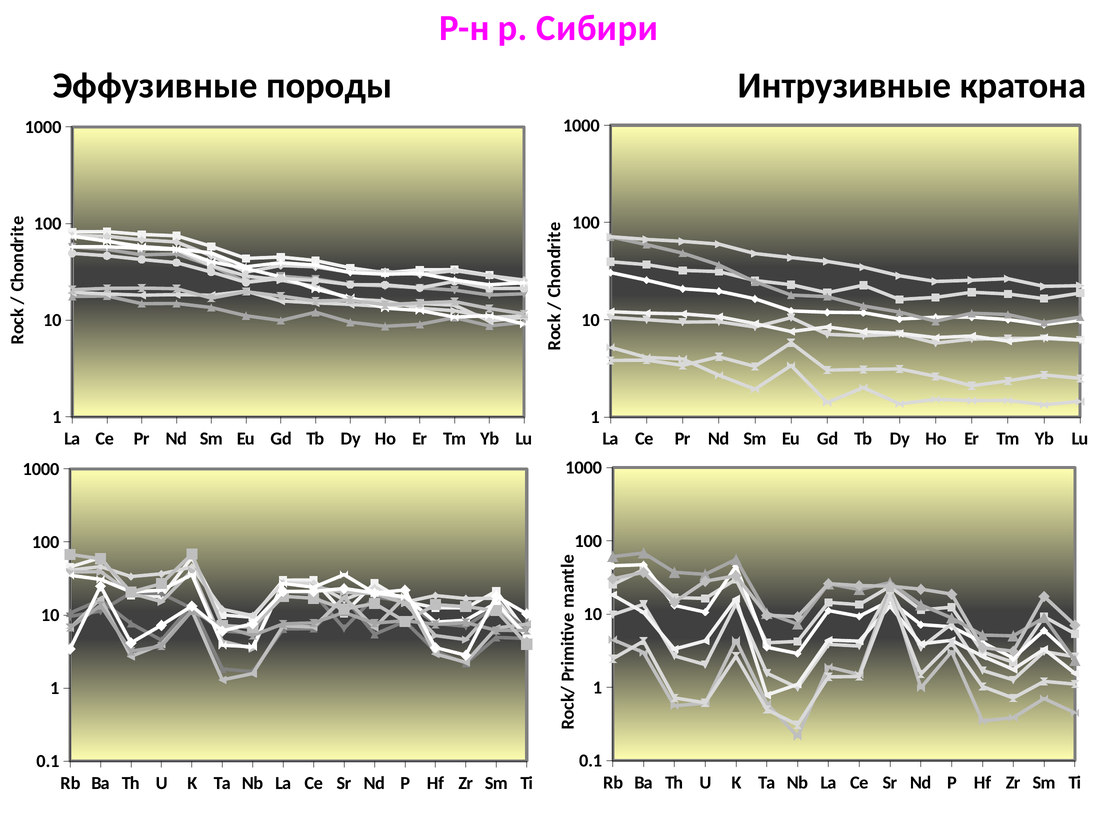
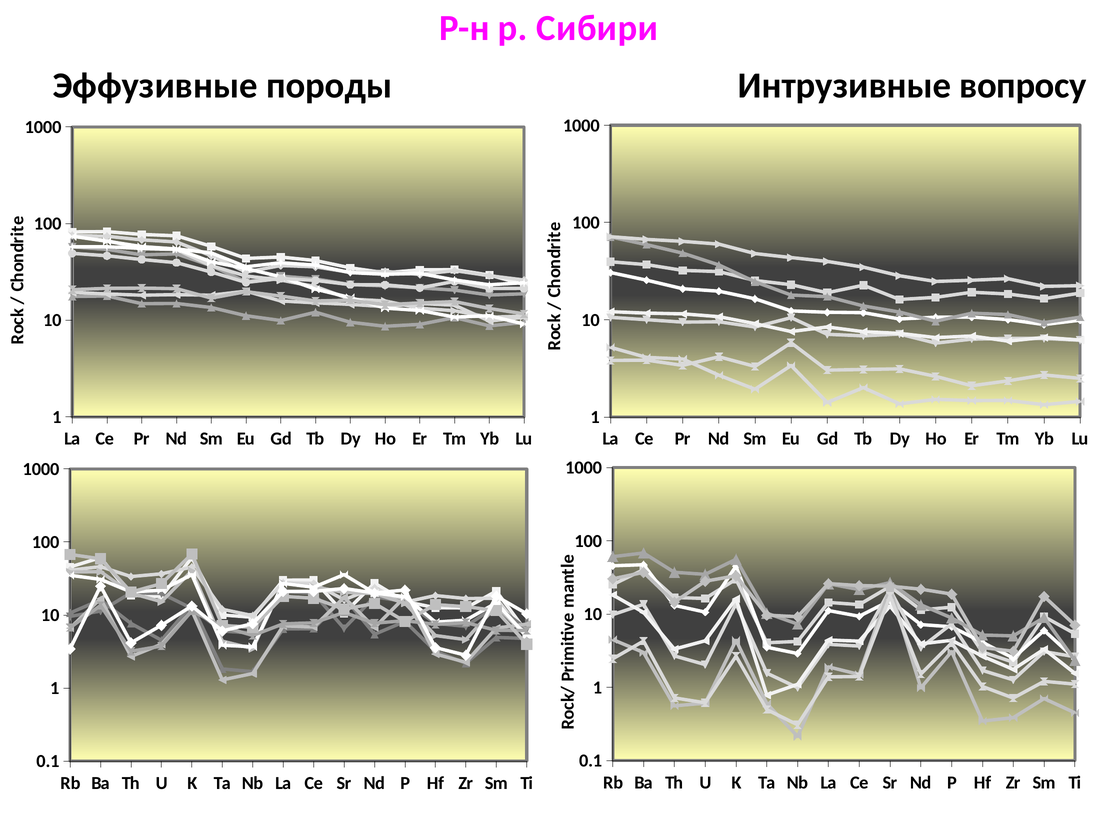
кратона: кратона -> вопросу (1023, 86)
